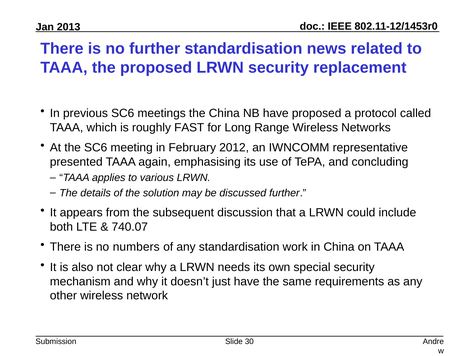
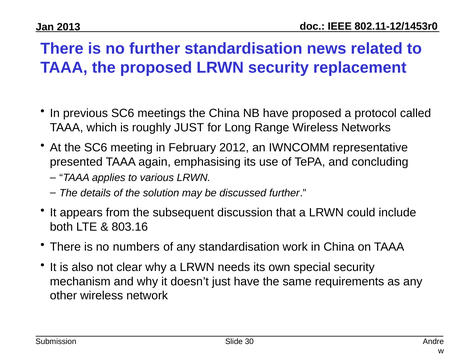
roughly FAST: FAST -> JUST (189, 128)
740.07: 740.07 -> 803.16 (130, 227)
